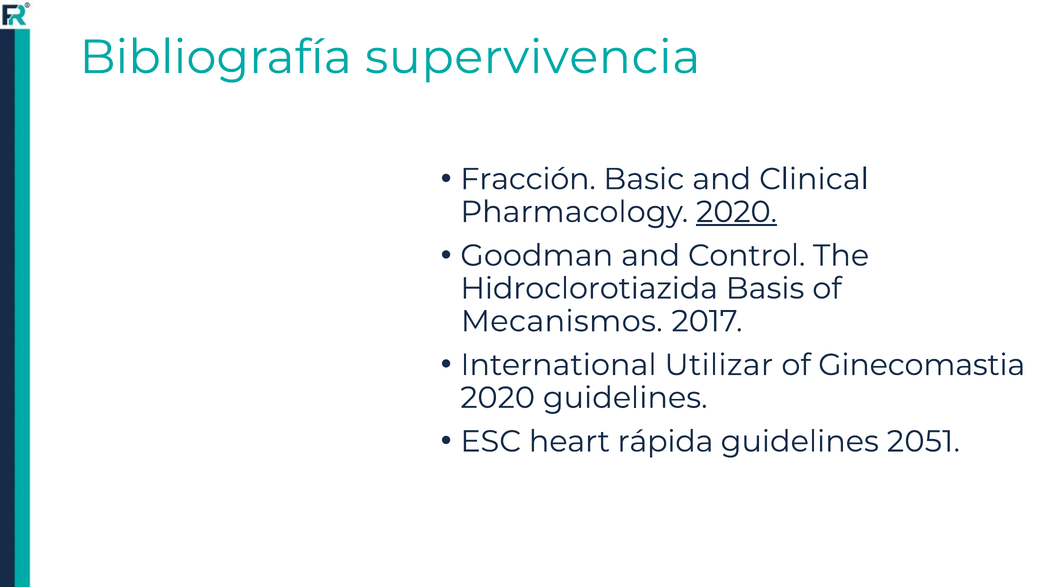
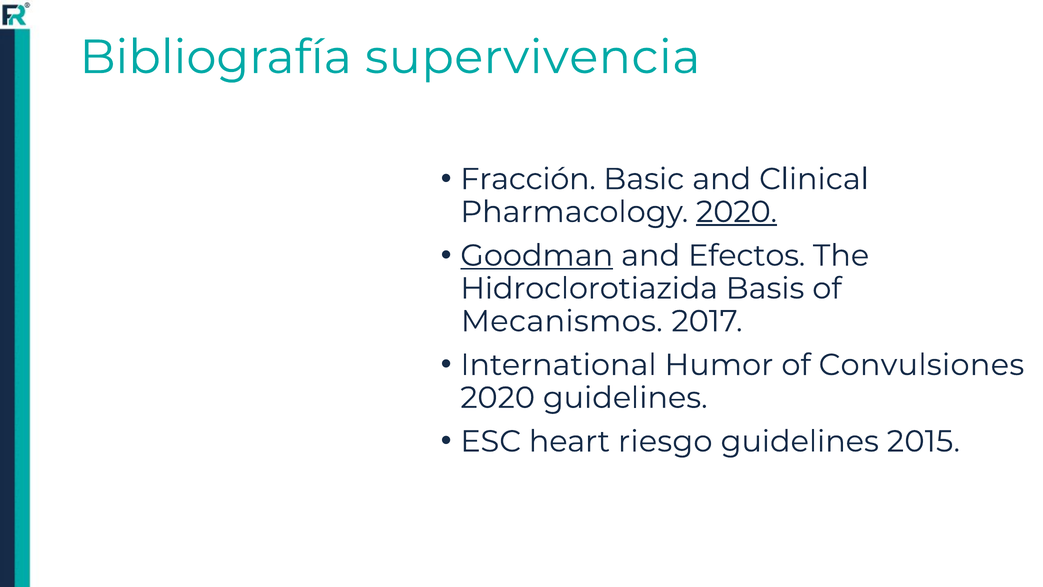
Goodman underline: none -> present (537, 256)
Control: Control -> Efectos (747, 256)
Utilizar: Utilizar -> Humor (719, 365)
Ginecomastia: Ginecomastia -> Convulsiones (921, 365)
rápida: rápida -> riesgo (665, 441)
2051: 2051 -> 2015 (923, 441)
